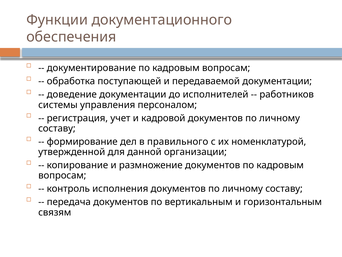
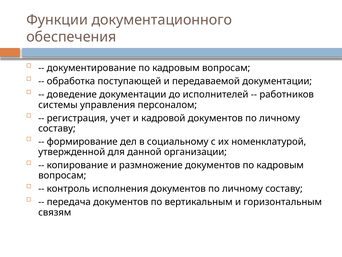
правильного: правильного -> социальному (178, 141)
